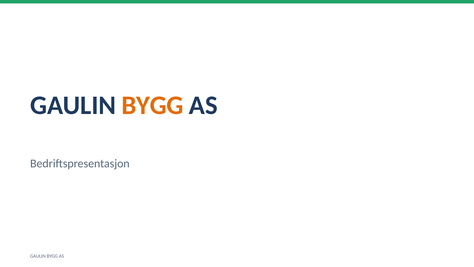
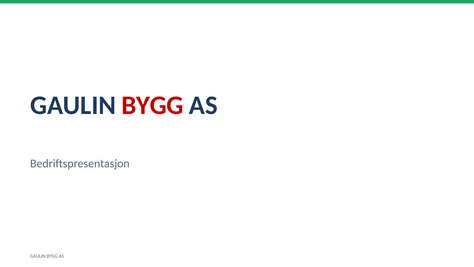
BYGG colour: orange -> red (153, 105)
